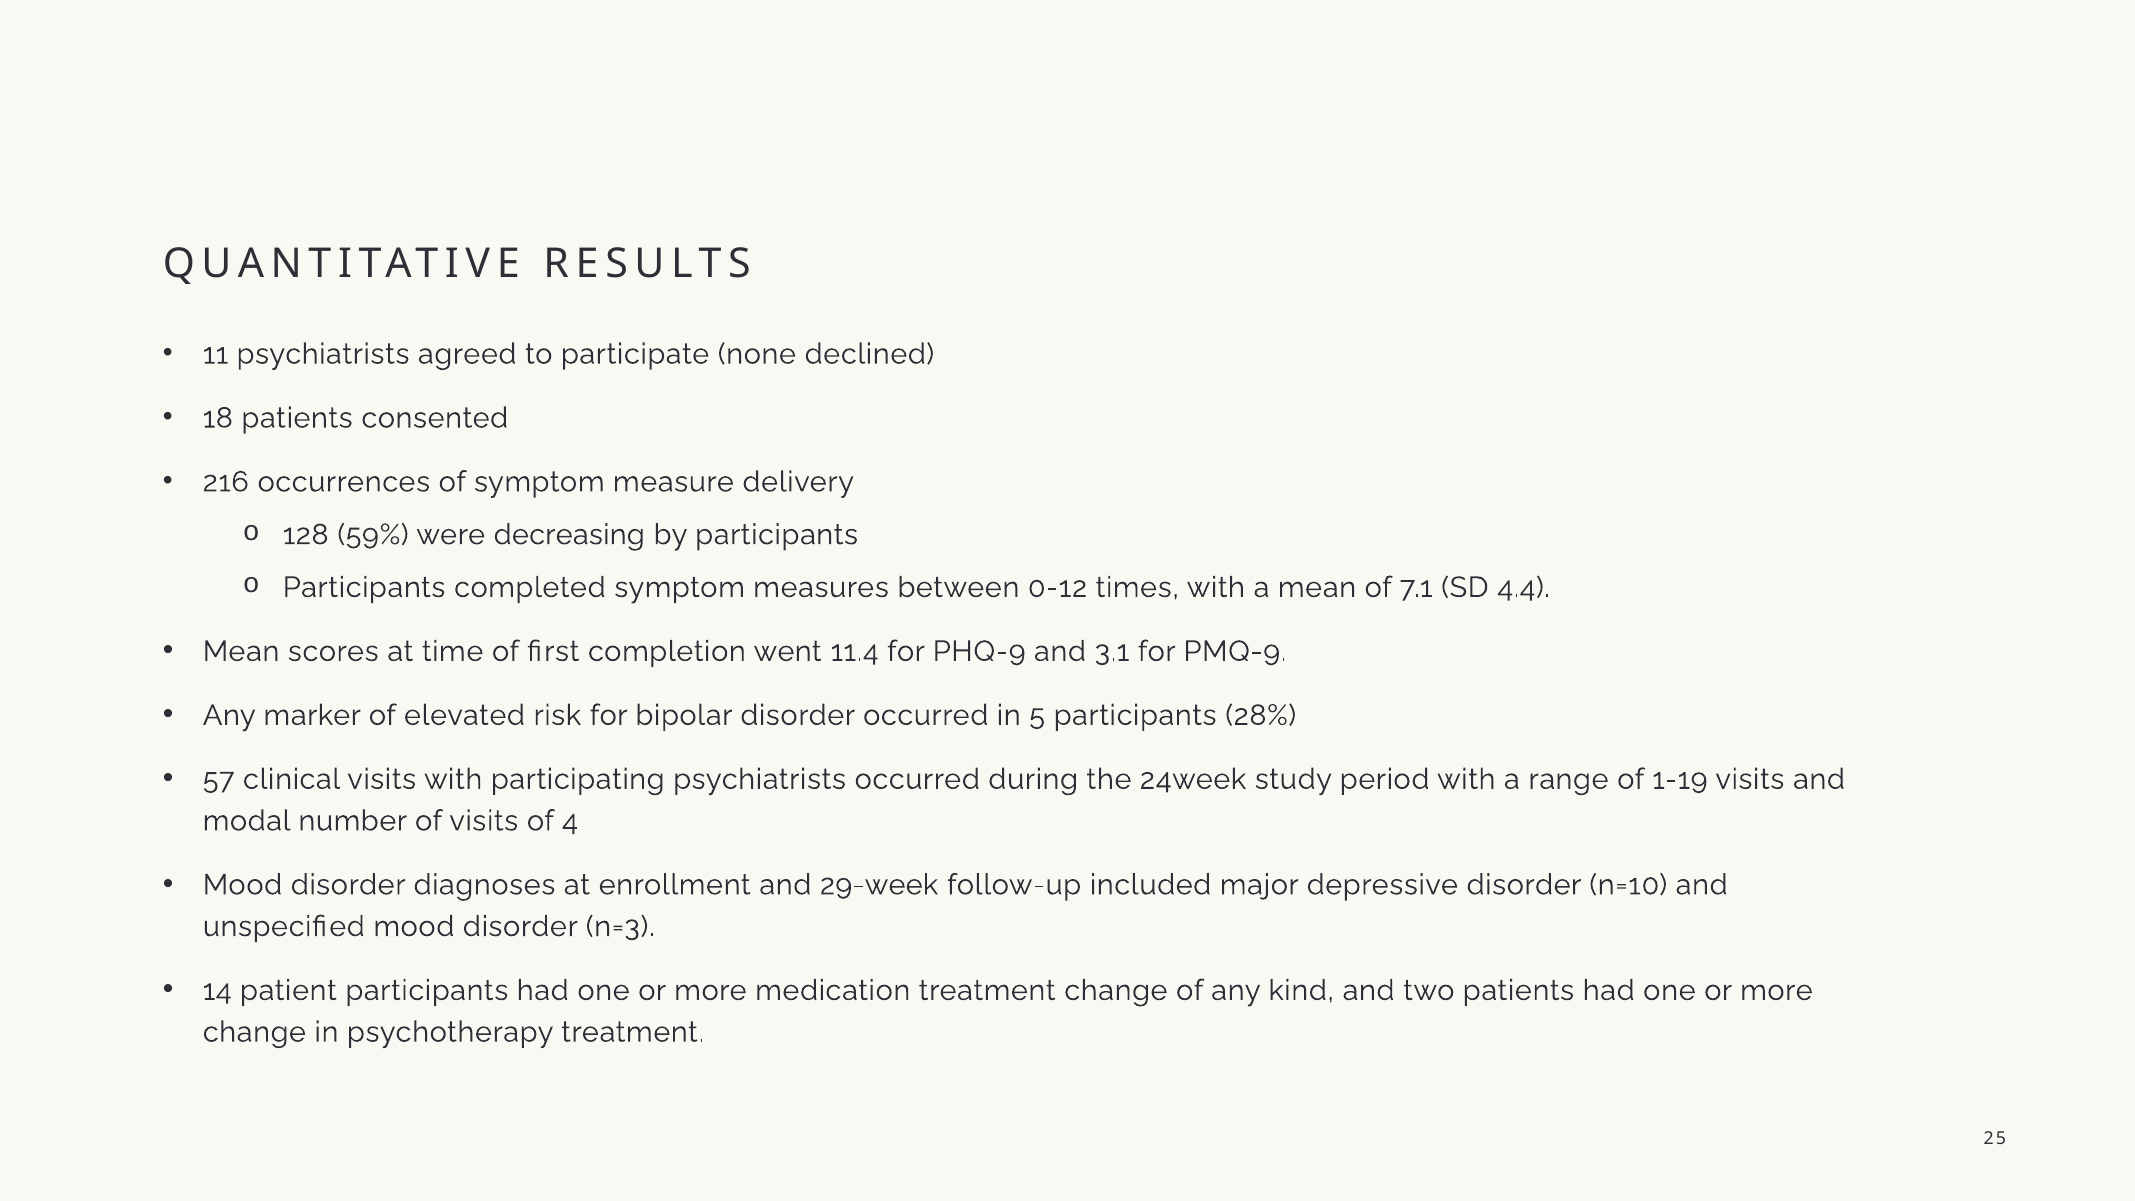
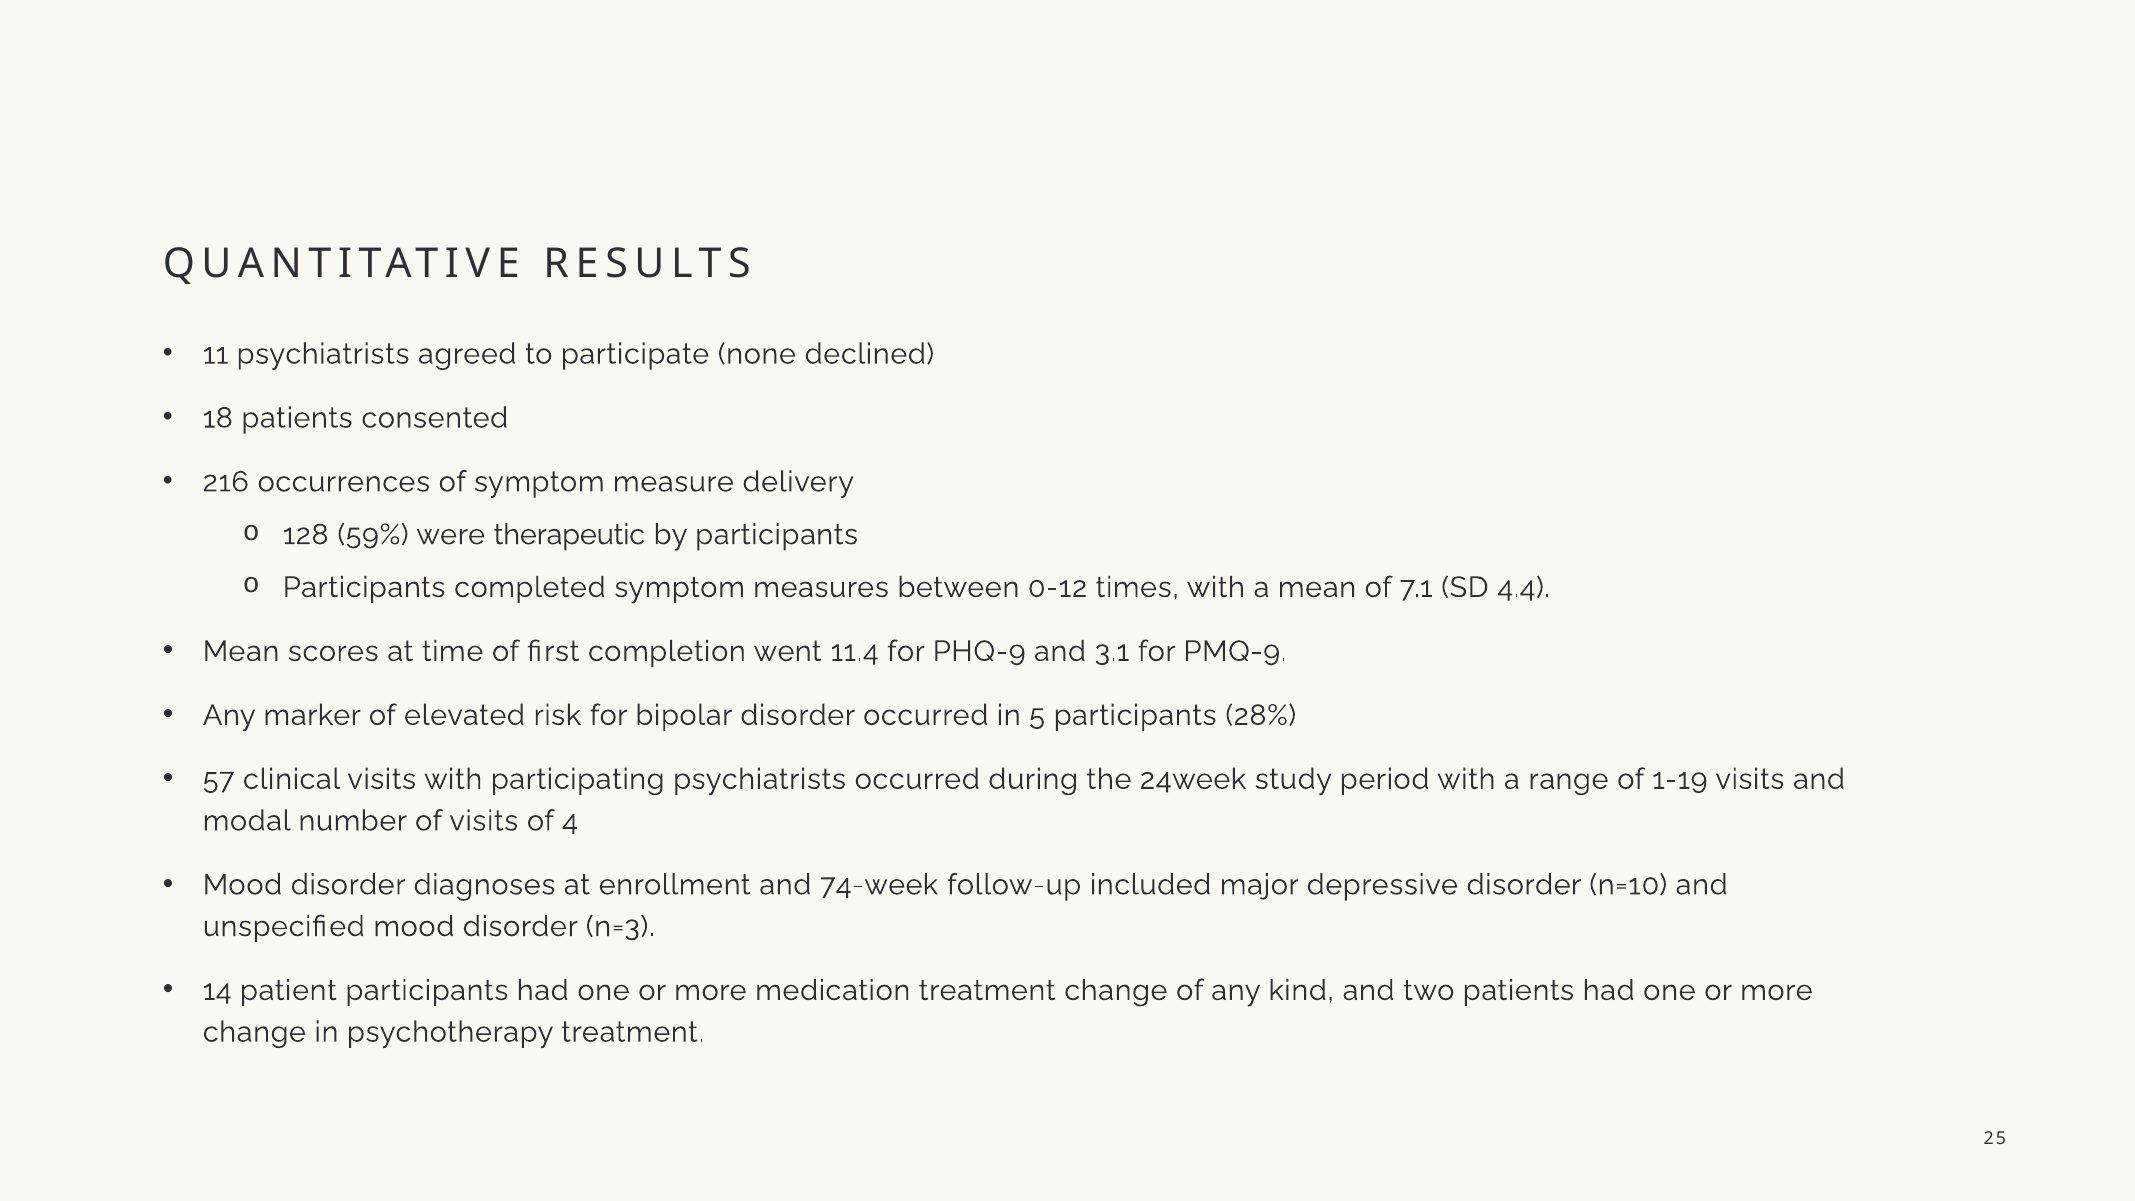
decreasing: decreasing -> therapeutic (569, 535)
29-week: 29-week -> 74-week (879, 885)
